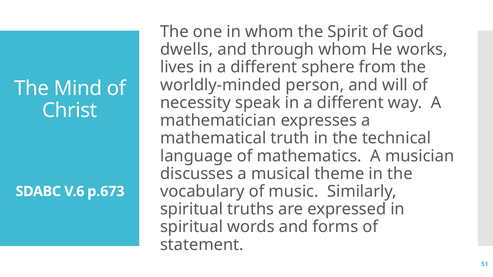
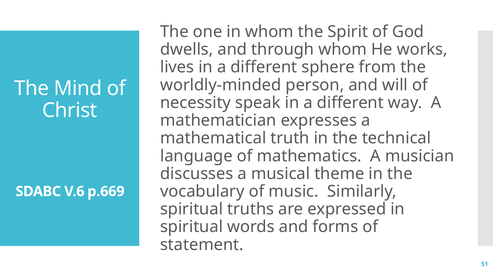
p.673: p.673 -> p.669 (106, 192)
